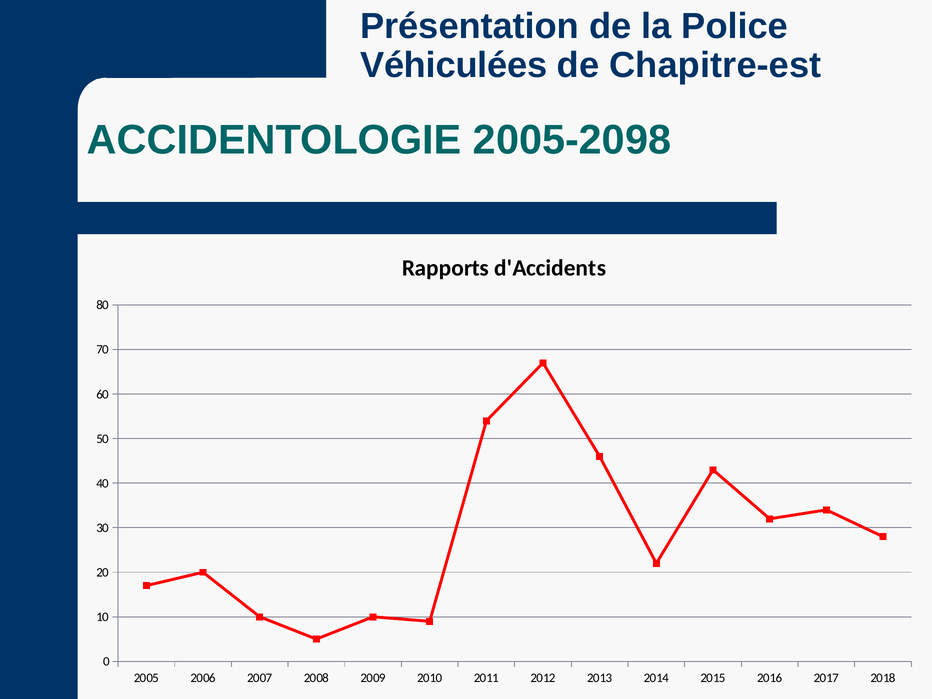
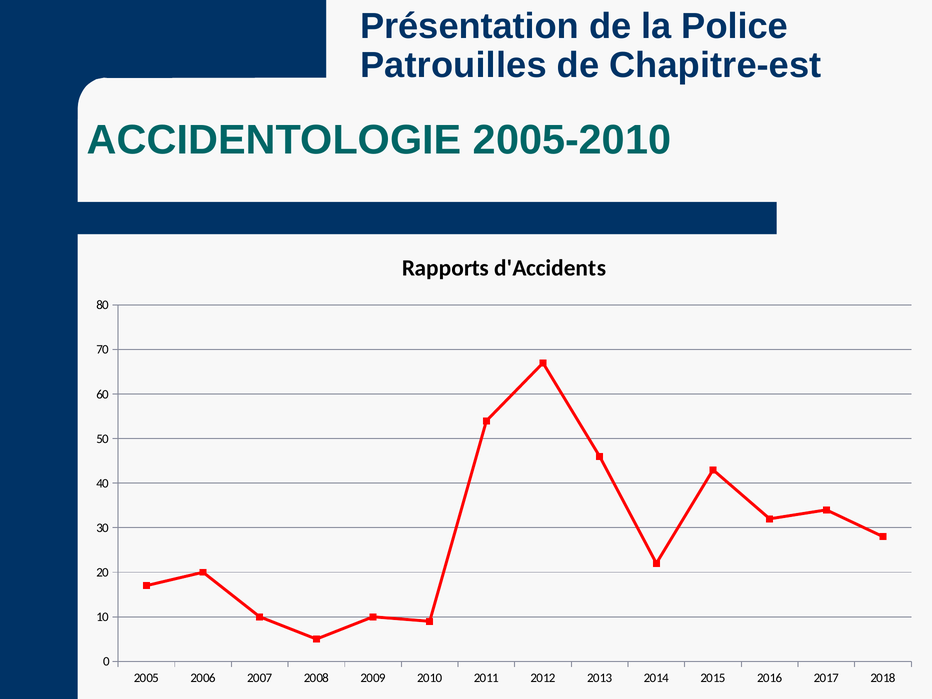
Véhiculées: Véhiculées -> Patrouilles (453, 65)
2005-2098: 2005-2098 -> 2005-2010 (572, 140)
